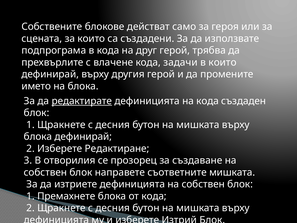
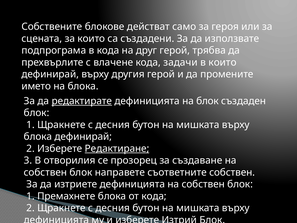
на кода: кода -> блок (208, 101)
Редактиране underline: none -> present (117, 148)
съответните мишката: мишката -> собствен (232, 172)
